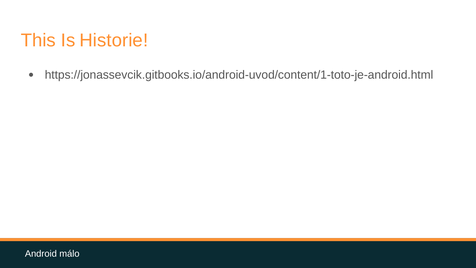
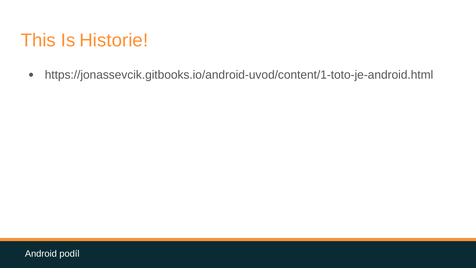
málo: málo -> podíl (69, 253)
